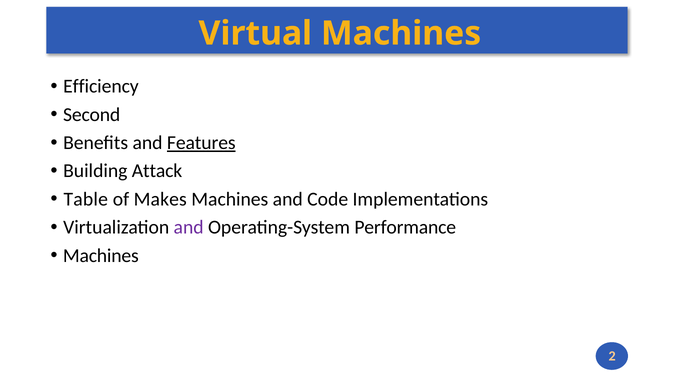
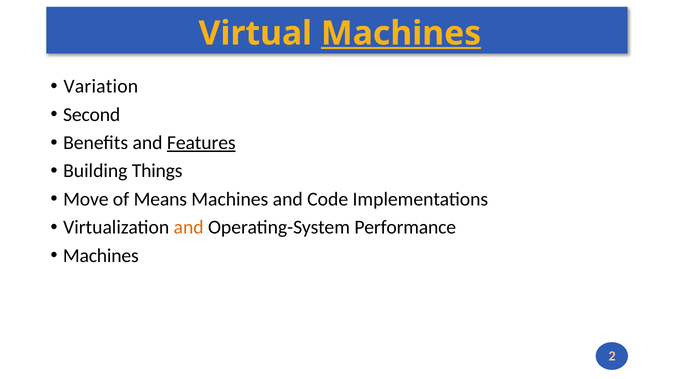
Machines underline: none -> present (401, 33)
Efficiency: Efficiency -> Variation (101, 86)
Attack: Attack -> Things (157, 171)
Table: Table -> Move (86, 199)
Makes: Makes -> Means (160, 199)
and colour: purple -> orange (189, 227)
